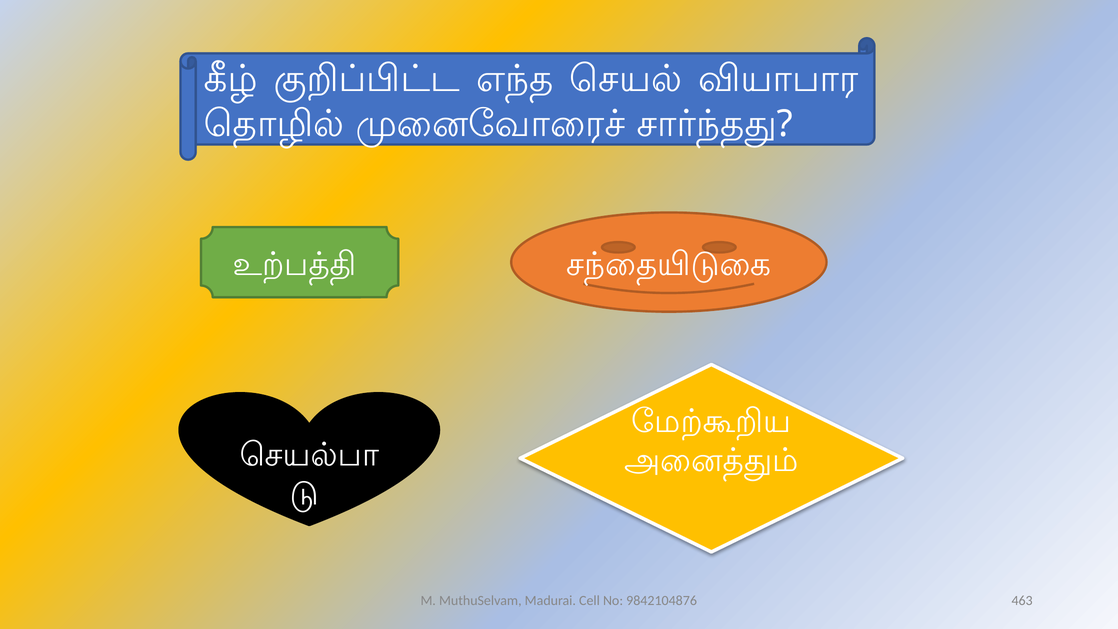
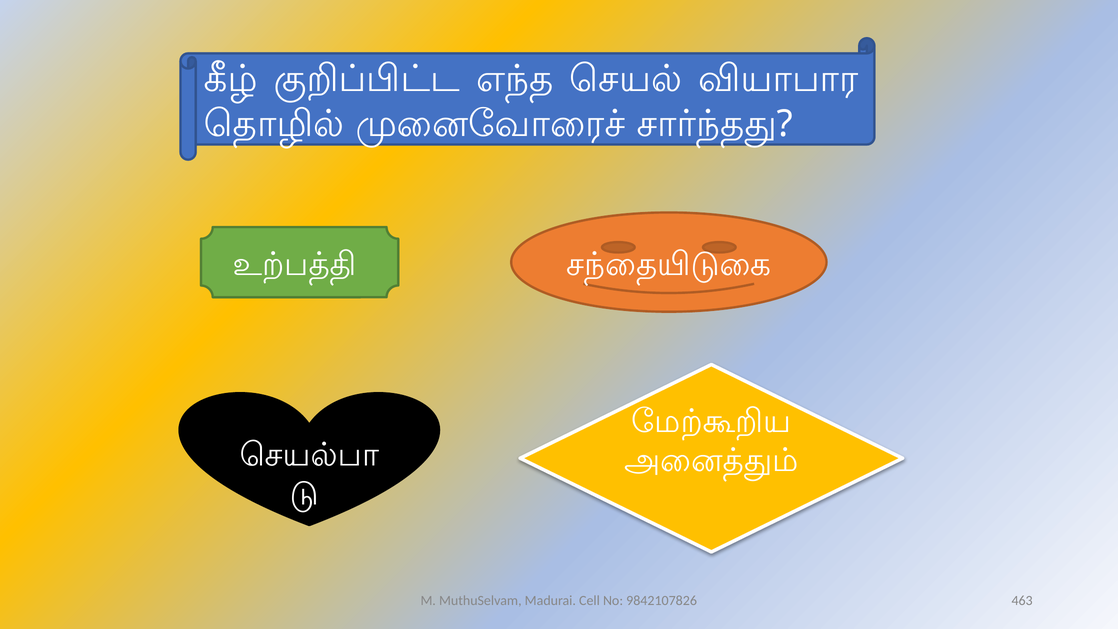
9842104876: 9842104876 -> 9842107826 (662, 600)
